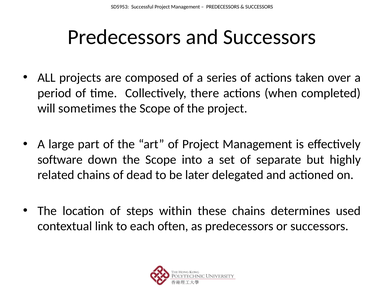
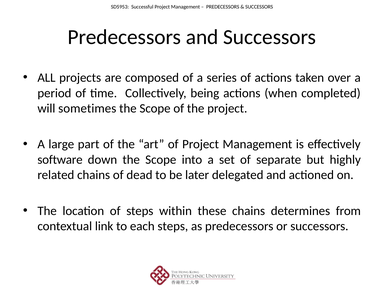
there: there -> being (205, 93)
used: used -> from (348, 211)
each often: often -> steps (173, 226)
